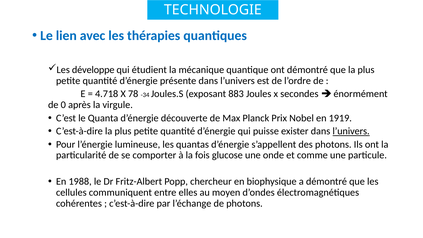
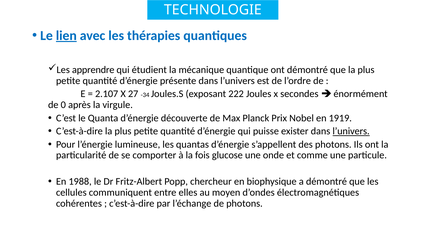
lien underline: none -> present (66, 36)
développe: développe -> apprendre (93, 70)
4.718: 4.718 -> 2.107 (107, 94)
78: 78 -> 27 (133, 94)
883: 883 -> 222 (236, 94)
